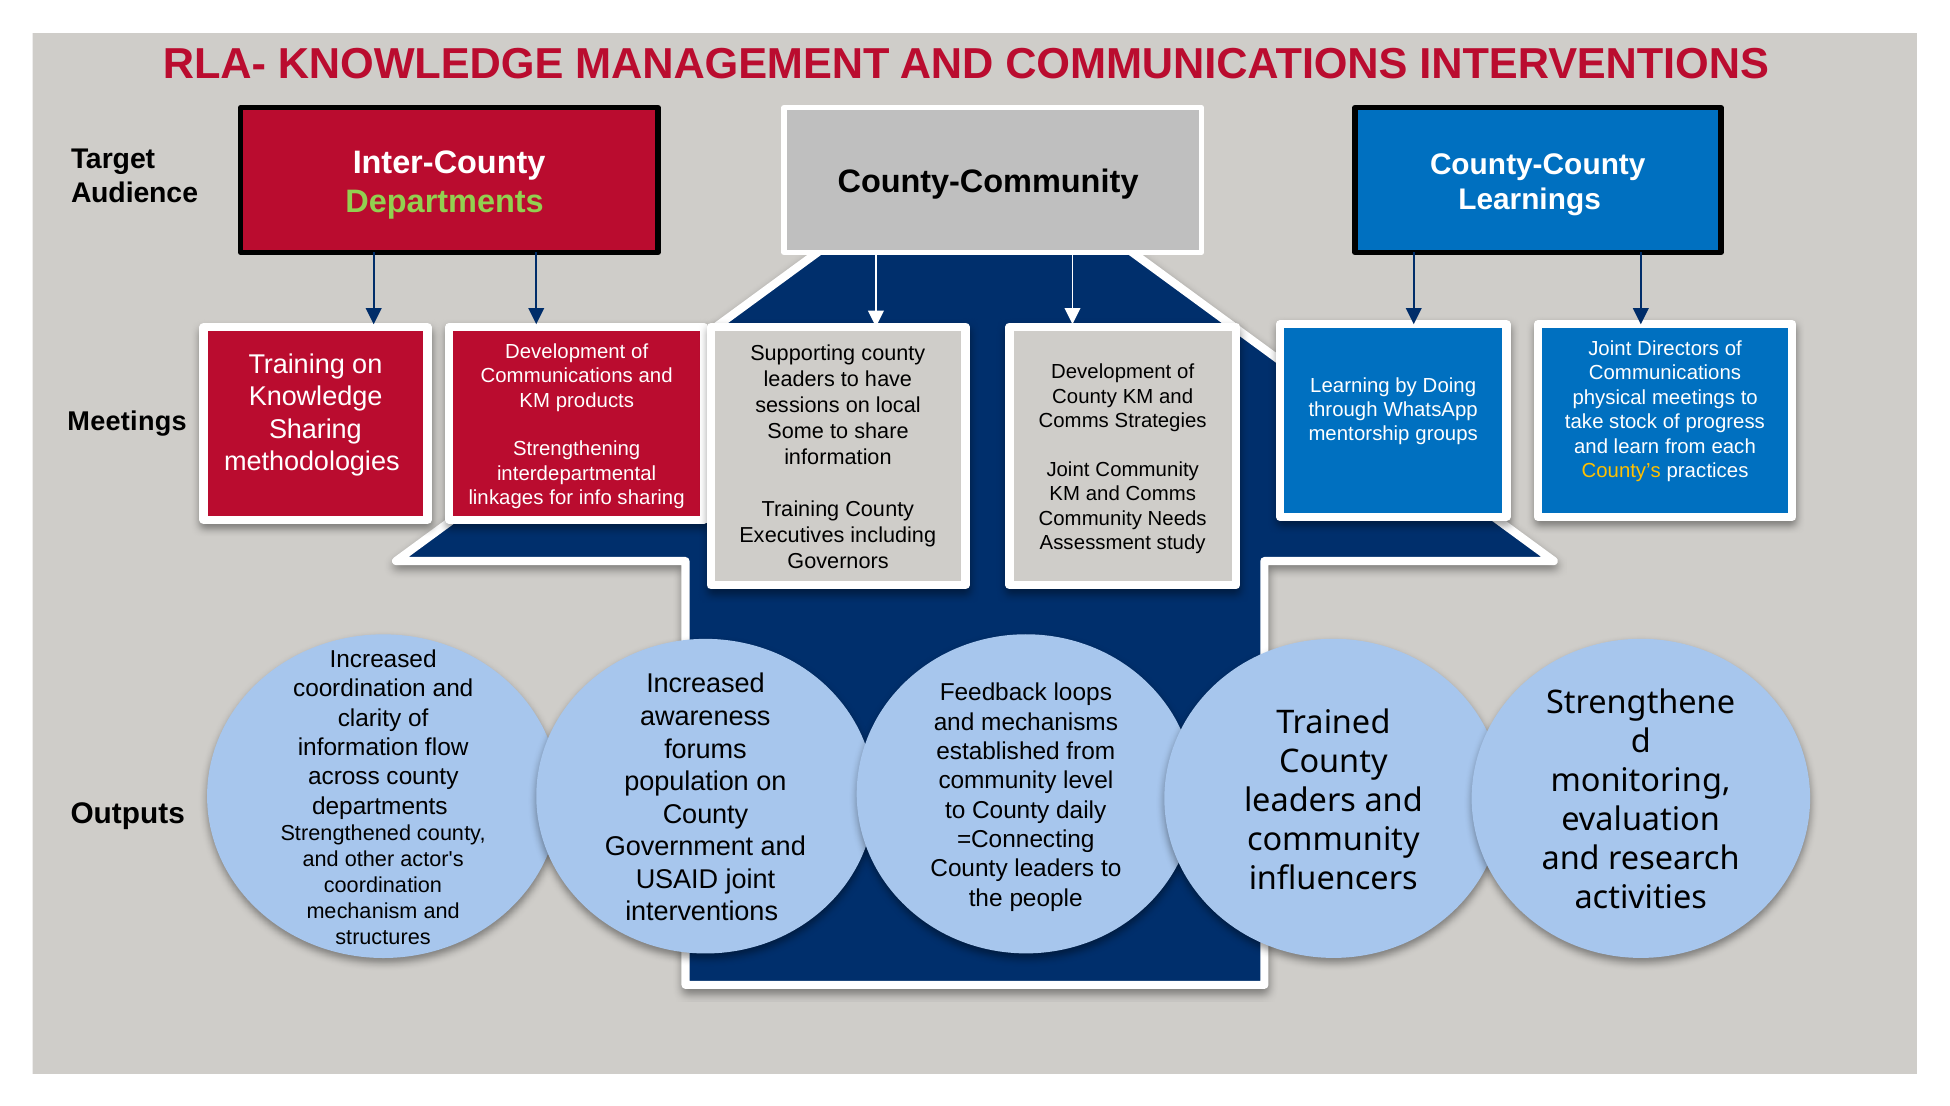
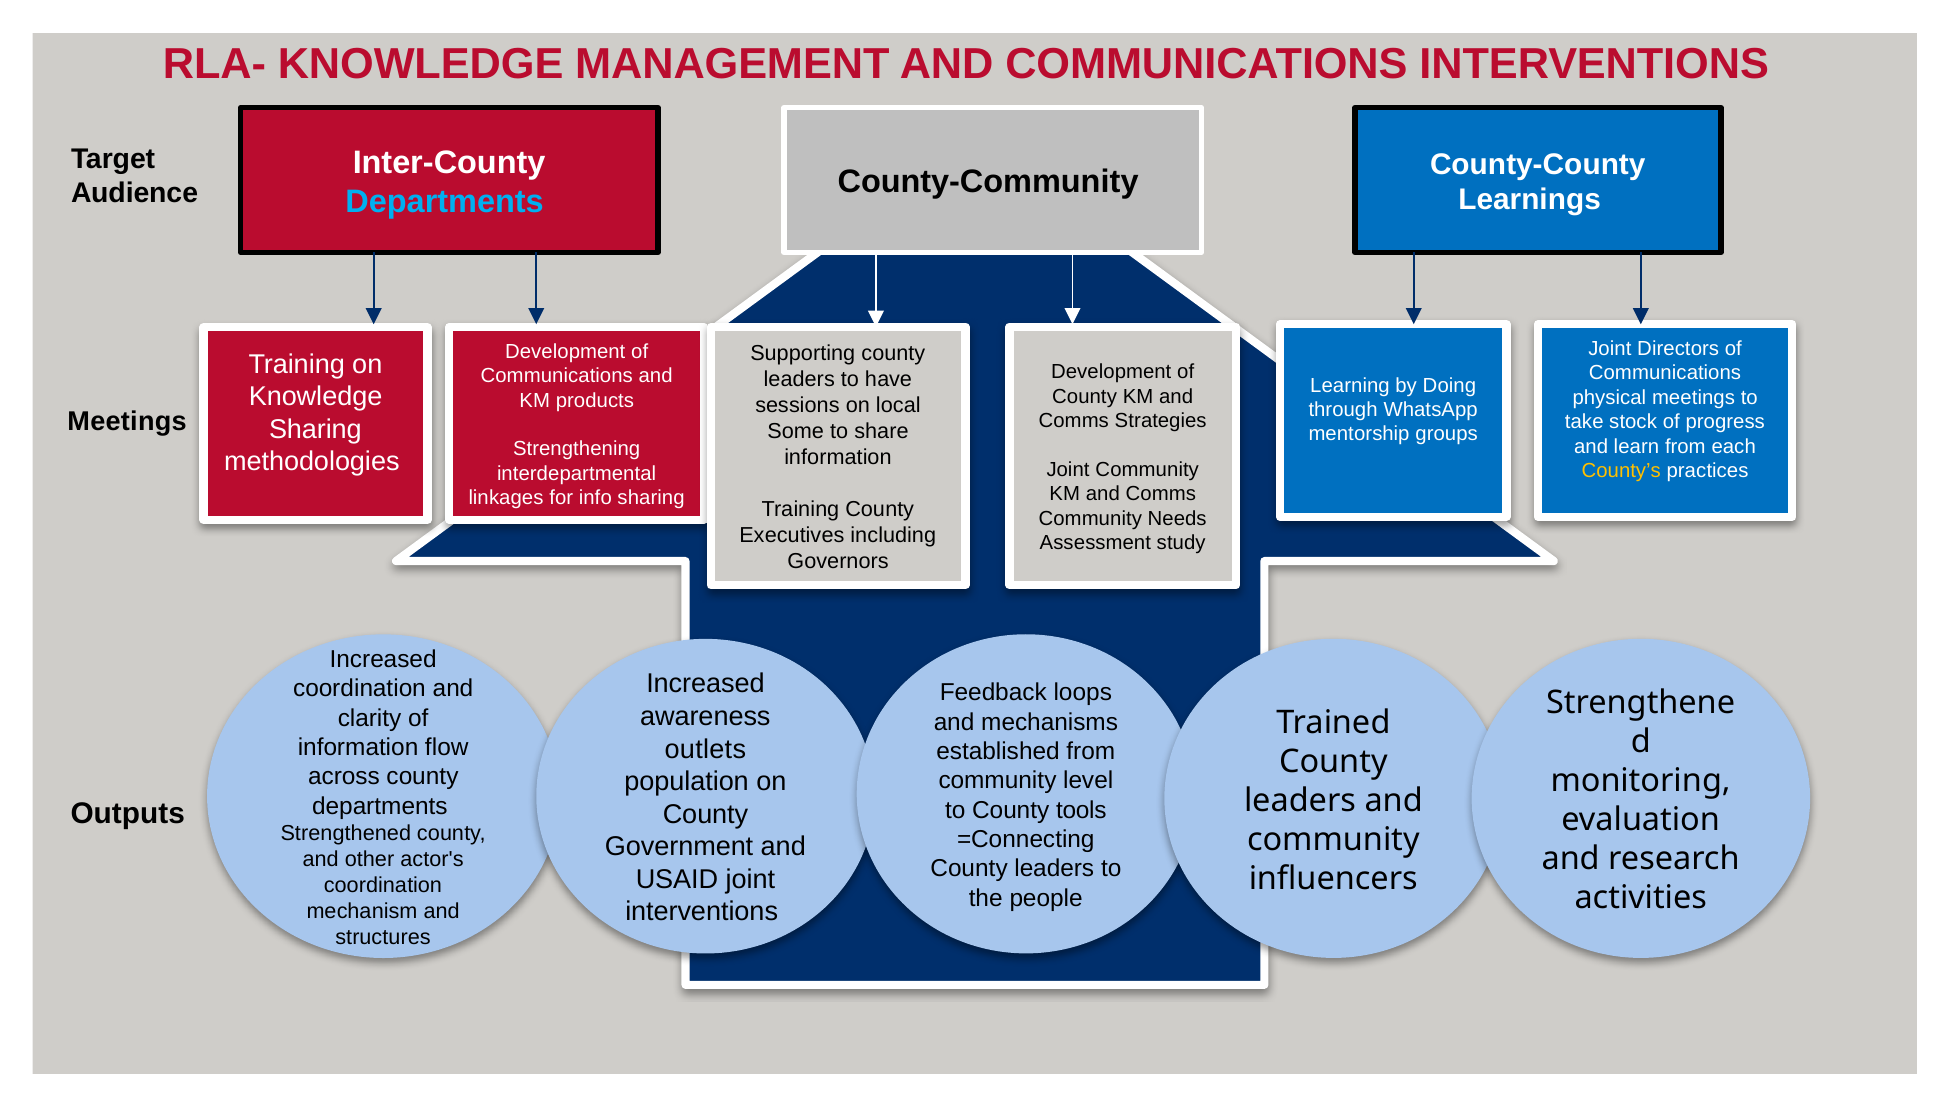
Departments colour: light green -> light blue (445, 202)
forums: forums -> outlets (705, 749)
daily: daily -> tools (1081, 810)
